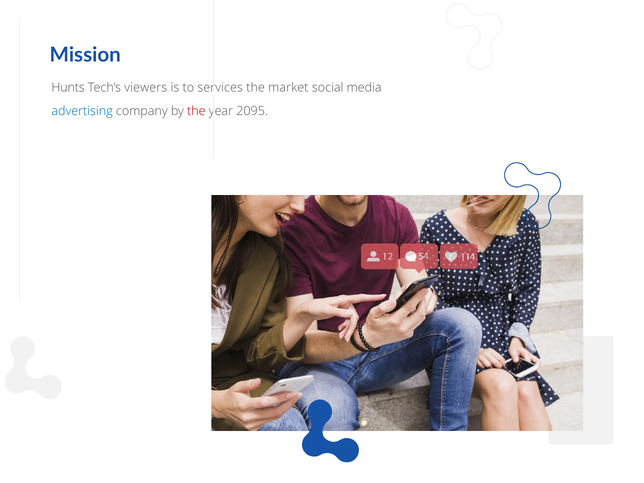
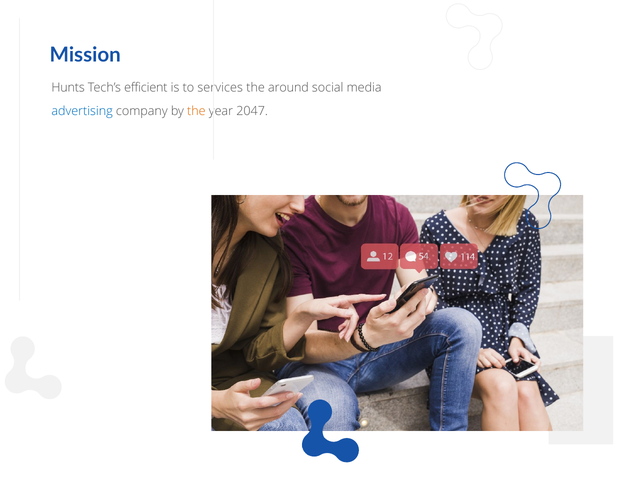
viewers: viewers -> efficient (146, 87)
market: market -> around (288, 87)
the colour: red -> orange (196, 111)
2095: 2095 -> 2047 (252, 111)
